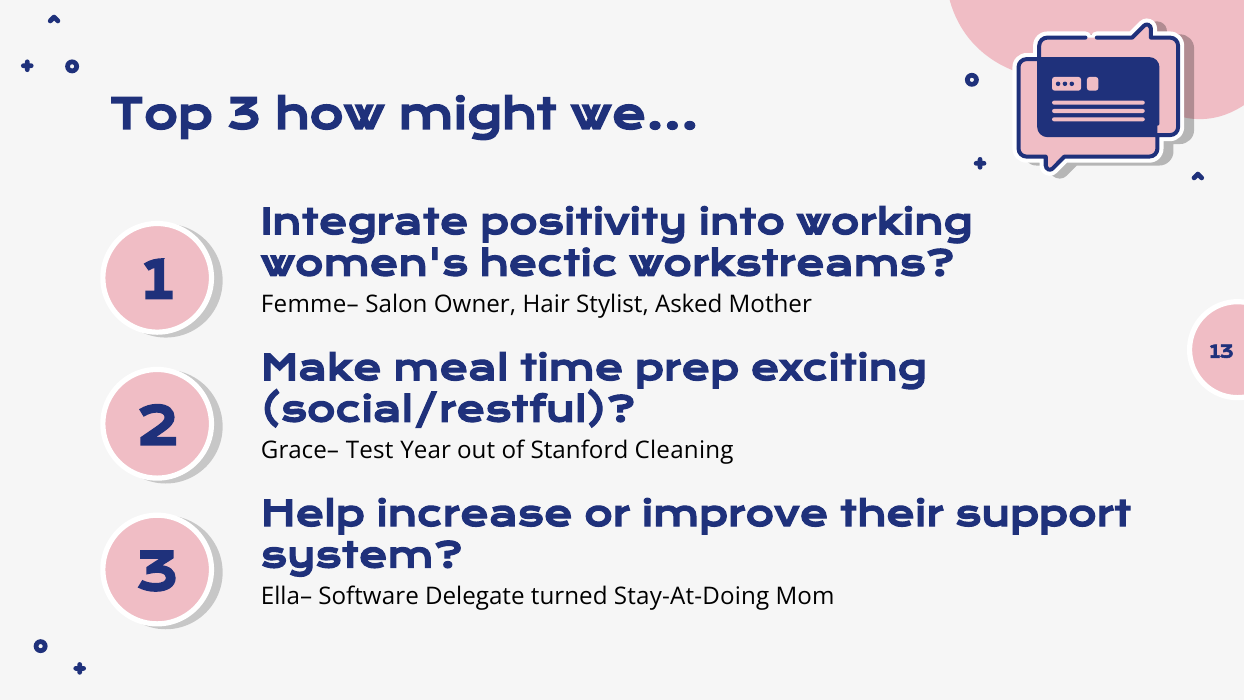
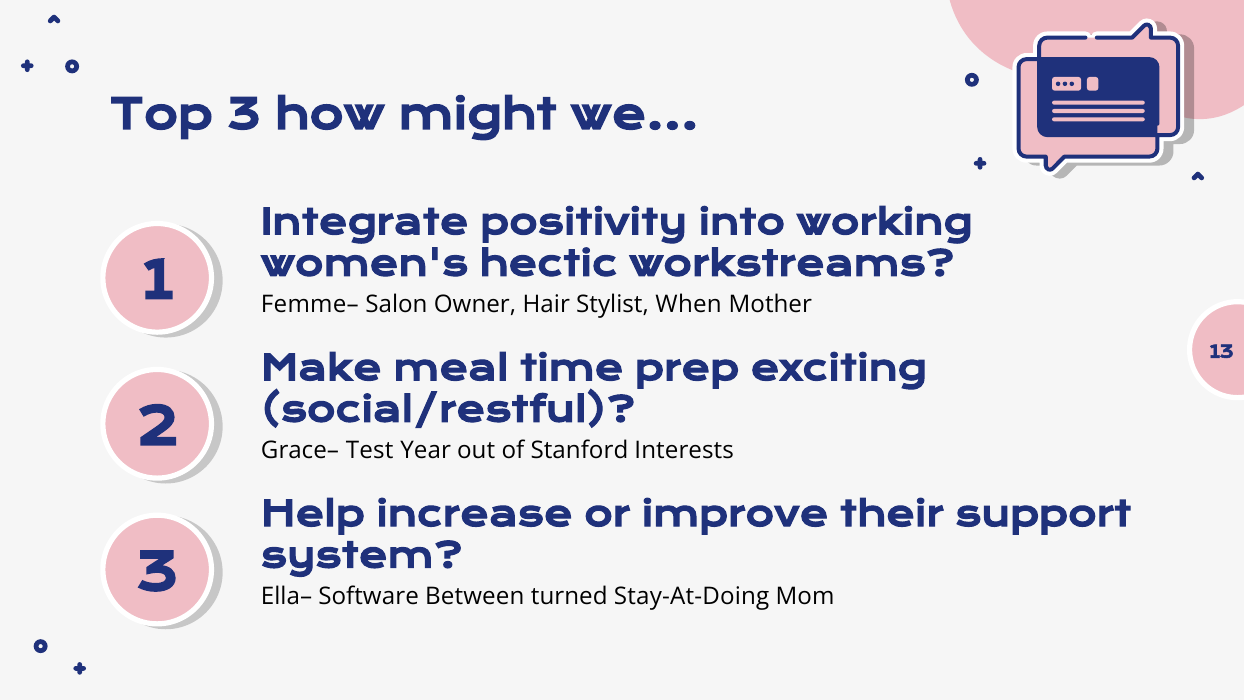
Asked: Asked -> When (689, 304)
Cleaning: Cleaning -> Interests (684, 450)
Delegate: Delegate -> Between (475, 596)
